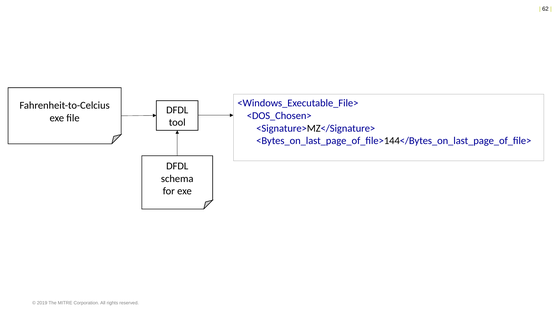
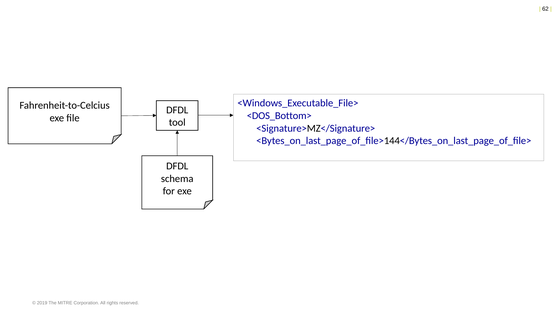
<DOS_Chosen>: <DOS_Chosen> -> <DOS_Bottom> (279, 116)
